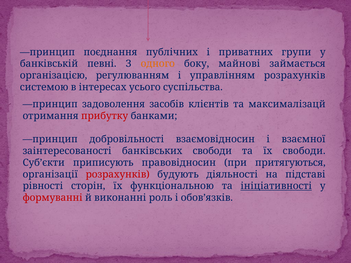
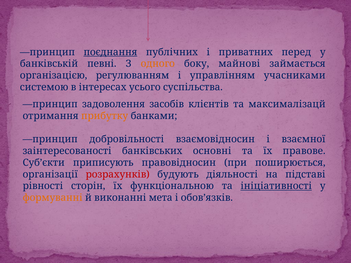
поєднання underline: none -> present (110, 52)
групи: групи -> перед (296, 52)
управлінням розрахунків: розрахунків -> учасниками (295, 76)
прибутку colour: red -> orange (105, 116)
банківських свободи: свободи -> основні (212, 151)
їх свободи: свободи -> правове (304, 151)
притягуються: притягуються -> поширюється (290, 163)
формуванні colour: red -> orange (53, 198)
роль: роль -> мета (161, 198)
